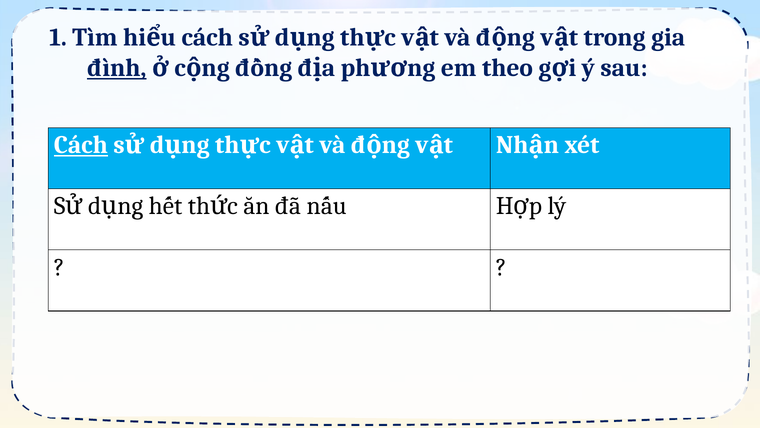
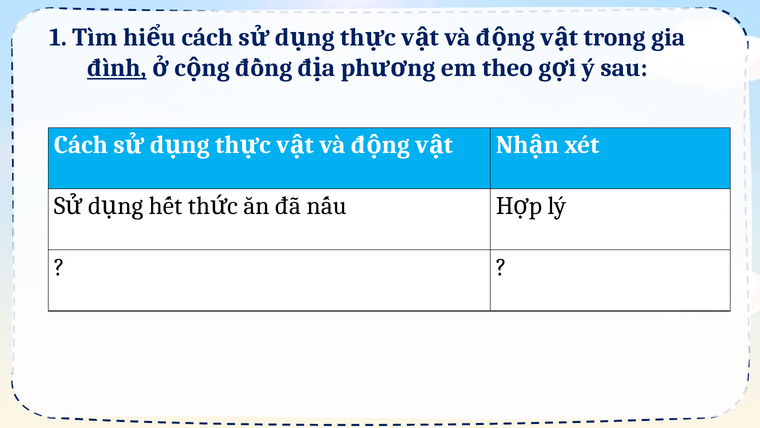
Cách underline: present -> none (81, 145)
